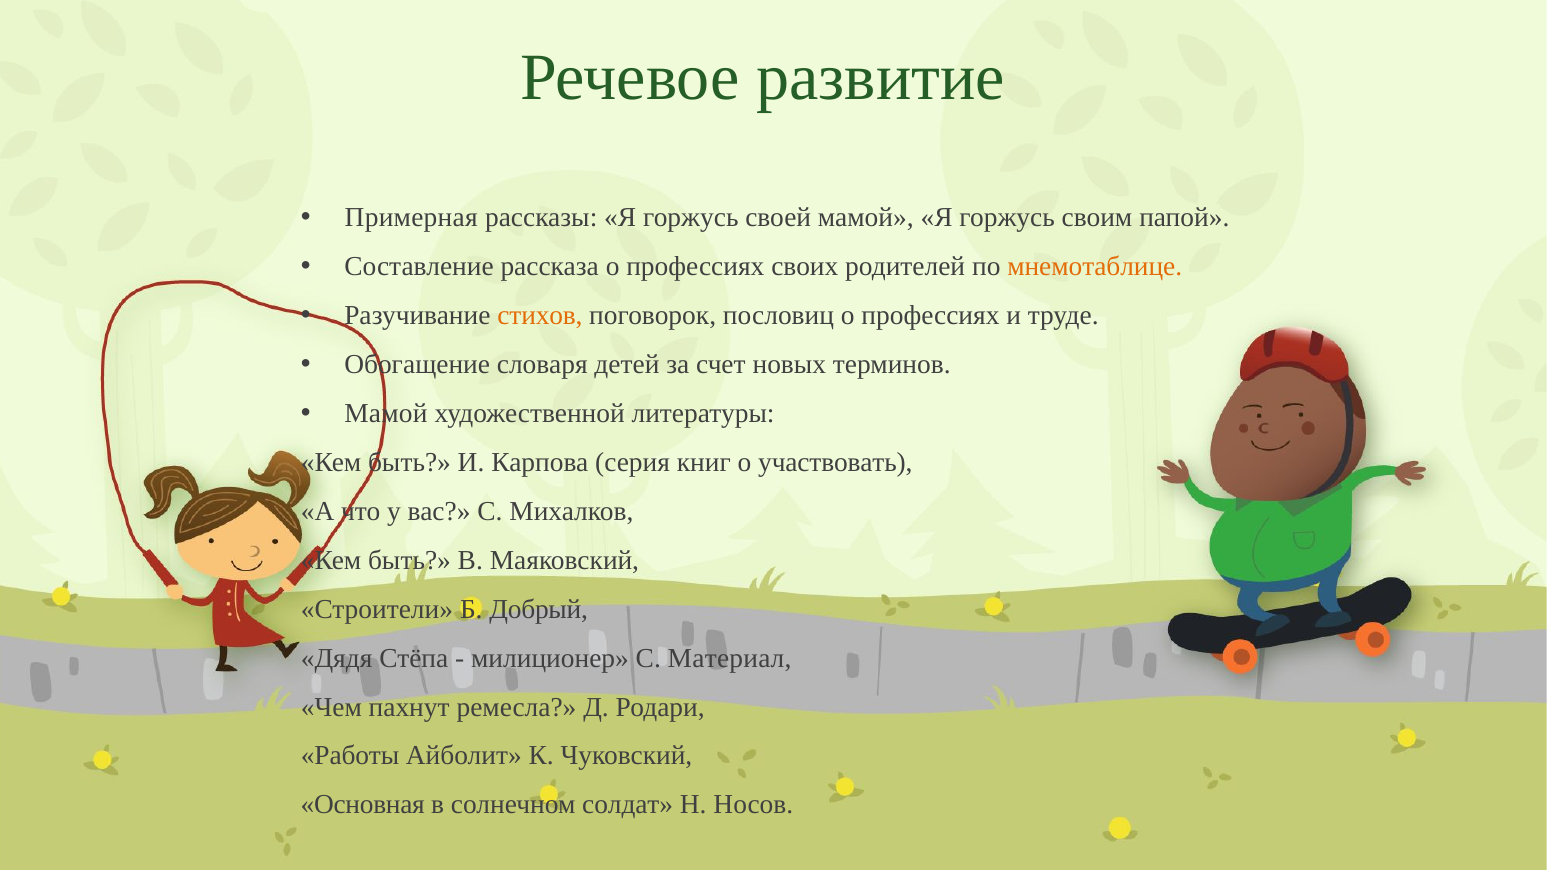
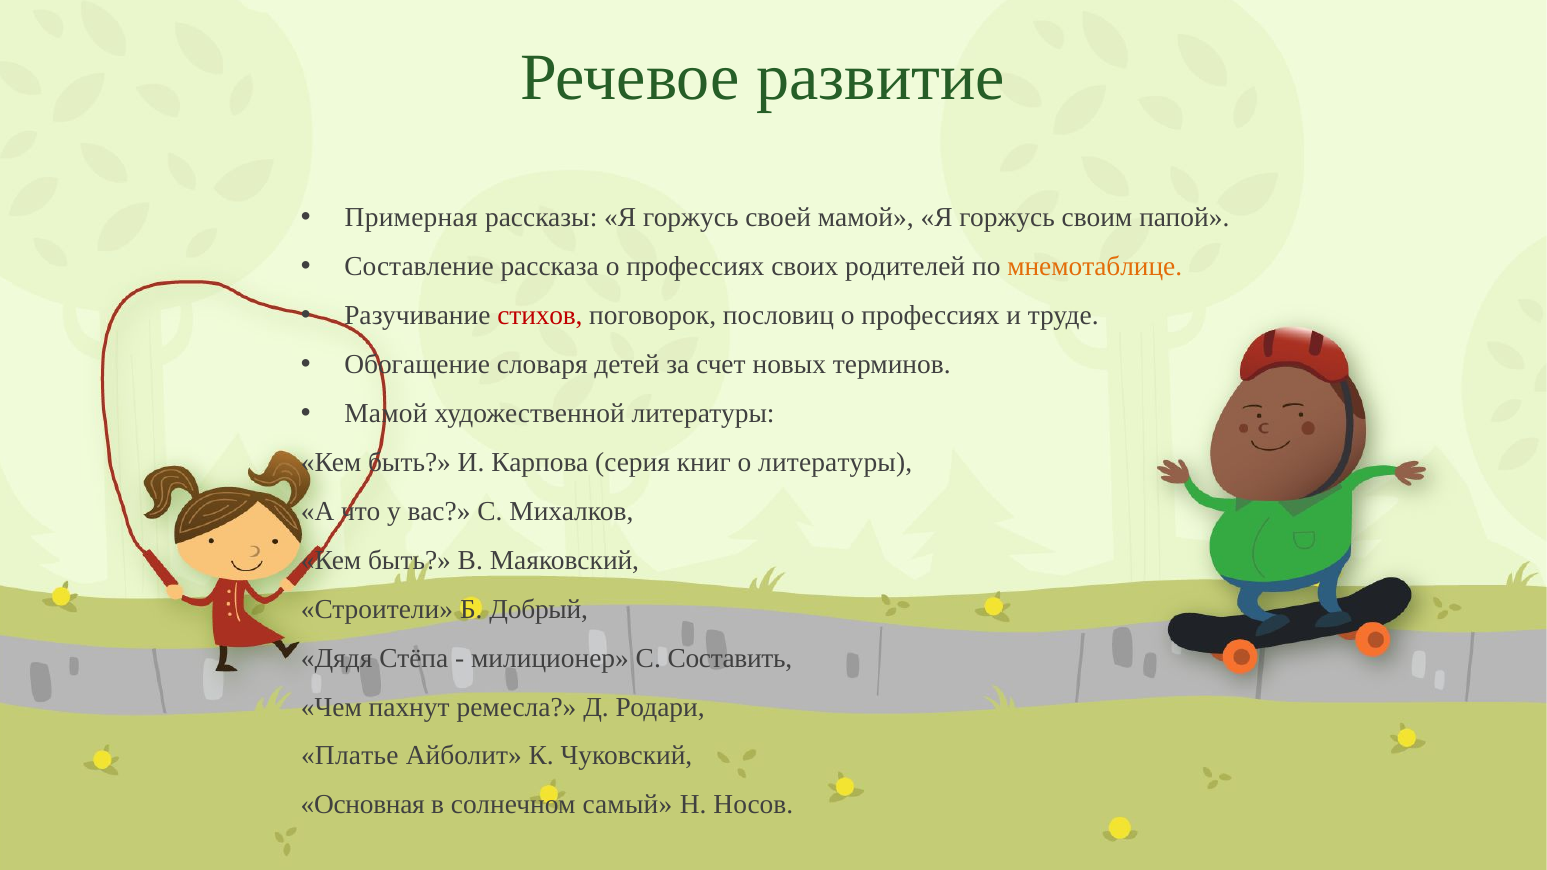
стихов colour: orange -> red (540, 316)
о участвовать: участвовать -> литературы (835, 463)
Материал: Материал -> Составить (730, 658)
Работы: Работы -> Платье (350, 756)
солдат: солдат -> самый (627, 805)
